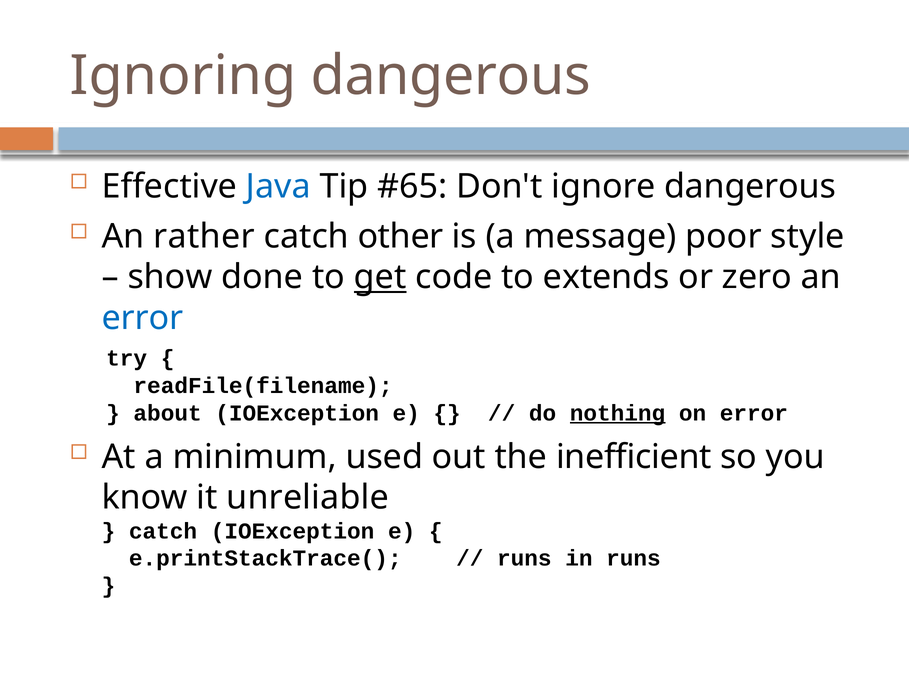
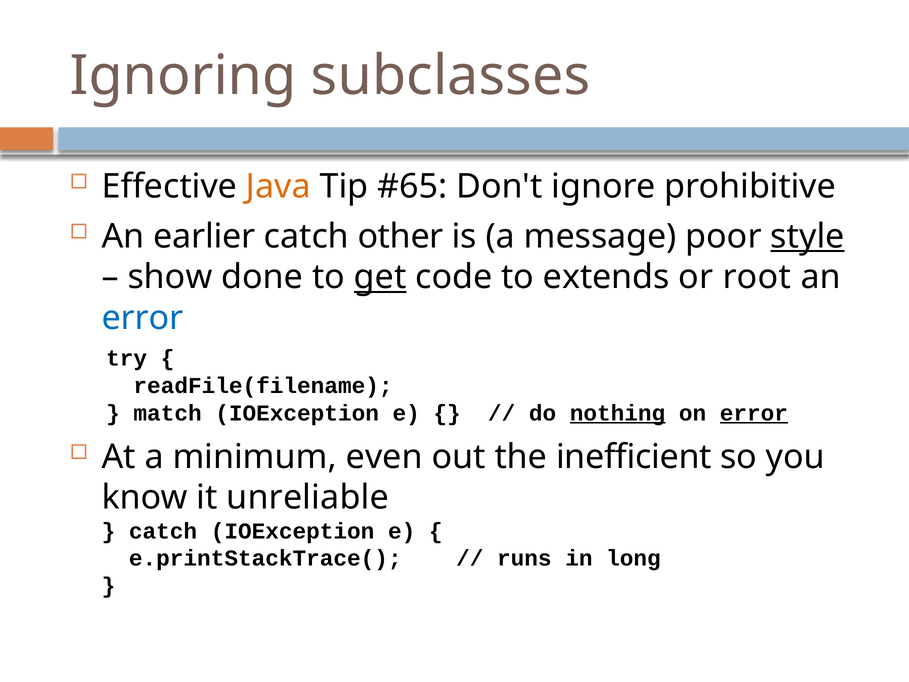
Ignoring dangerous: dangerous -> subclasses (451, 76)
Java colour: blue -> orange (278, 186)
ignore dangerous: dangerous -> prohibitive (750, 186)
rather: rather -> earlier (204, 236)
style underline: none -> present (808, 236)
zero: zero -> root (757, 277)
about: about -> match (168, 413)
error underline: none -> present (754, 413)
used: used -> even (384, 457)
in runs: runs -> long (633, 558)
